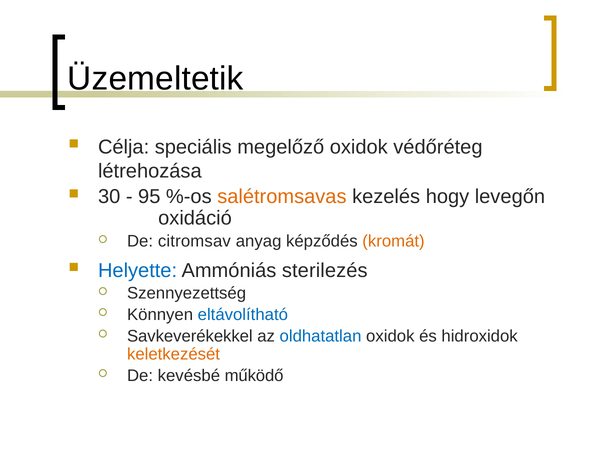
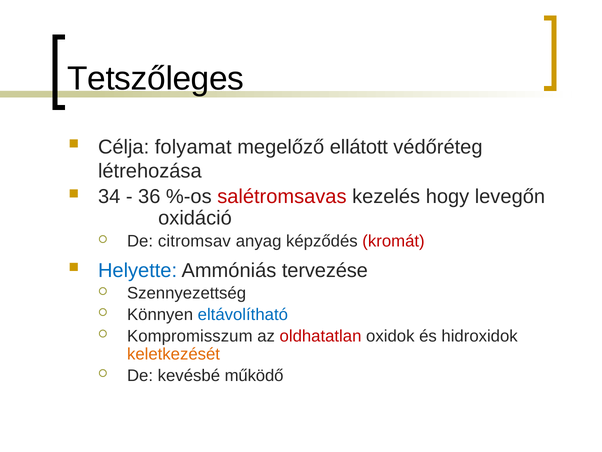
Üzemeltetik: Üzemeltetik -> Tetszőleges (156, 79)
speciális: speciális -> folyamat (193, 147)
megelőző oxidok: oxidok -> ellátott (359, 147)
30: 30 -> 34 (109, 196)
95: 95 -> 36 (149, 196)
salétromsavas colour: orange -> red (282, 196)
kromát colour: orange -> red (394, 241)
sterilezés: sterilezés -> tervezése (325, 270)
Savkeverékekkel: Savkeverékekkel -> Kompromisszum (190, 336)
oldhatatlan colour: blue -> red (321, 336)
